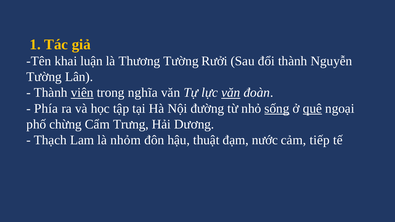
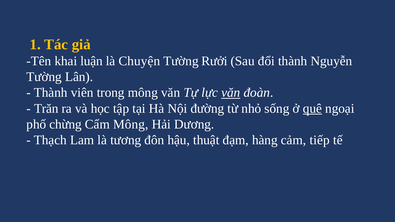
Thương: Thương -> Chuyện (139, 61)
viên underline: present -> none (82, 93)
trong nghĩa: nghĩa -> mông (143, 93)
Phía: Phía -> Trăn (46, 109)
sống underline: present -> none (277, 109)
Cẩm Trưng: Trưng -> Mông (131, 124)
nhỏm: nhỏm -> tương (126, 140)
nước: nước -> hàng (265, 140)
